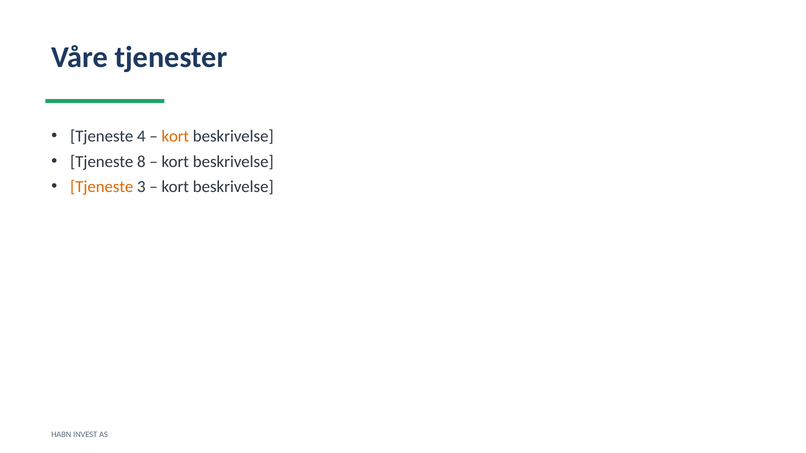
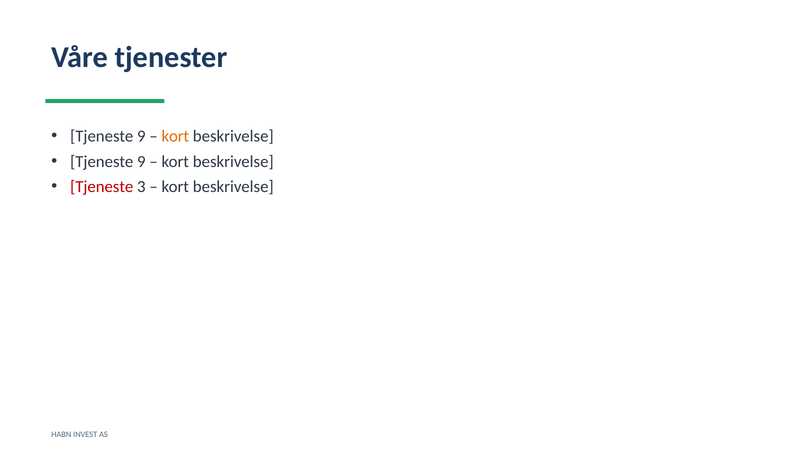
4: 4 -> 9 (141, 137)
8: 8 -> 9 (141, 162)
Tjeneste colour: orange -> red (102, 187)
